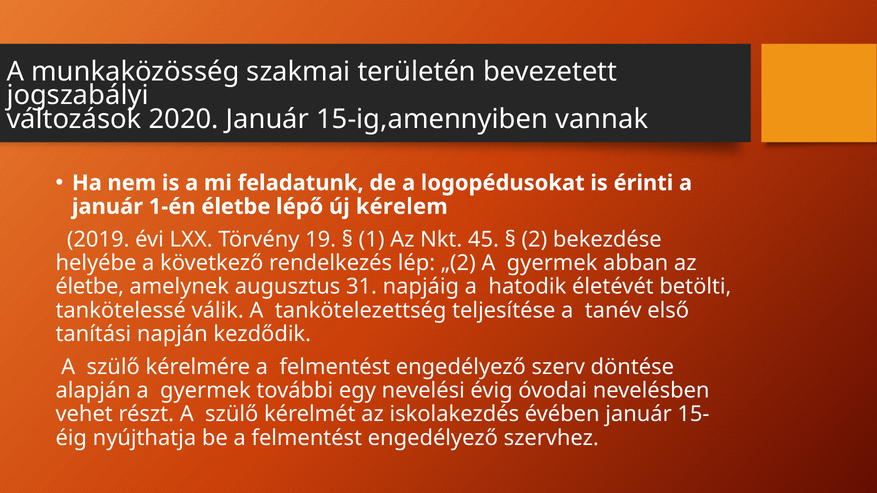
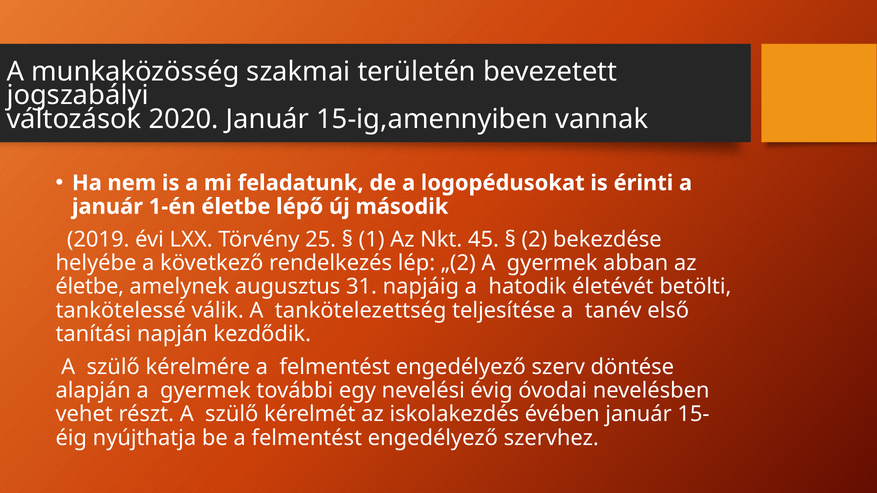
kérelem: kérelem -> második (402, 207)
19: 19 -> 25 (321, 240)
